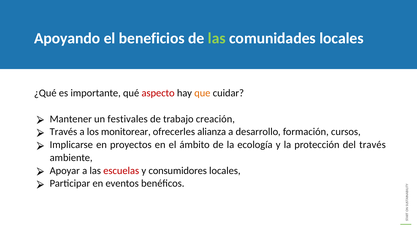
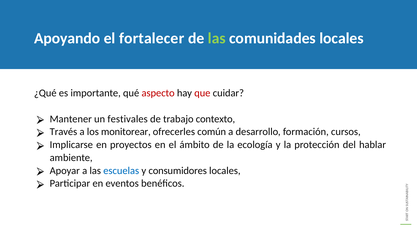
beneficios: beneficios -> fortalecer (152, 38)
que colour: orange -> red (202, 93)
creación: creación -> contexto (215, 119)
alianza: alianza -> común (212, 132)
del través: través -> hablar (373, 144)
escuelas colour: red -> blue (121, 170)
